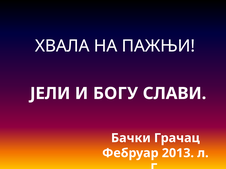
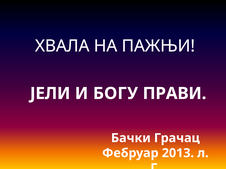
СЛАВИ: СЛАВИ -> ПРАВИ (175, 94)
